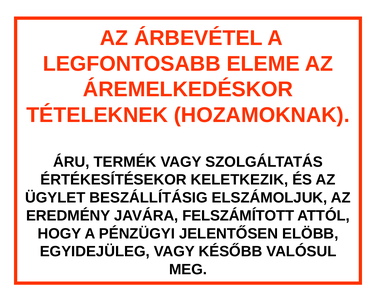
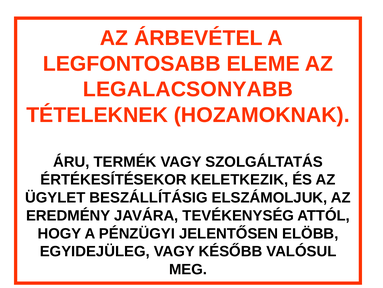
ÁREMELKEDÉSKOR: ÁREMELKEDÉSKOR -> LEGALACSONYABB (188, 89)
FELSZÁMÍTOTT: FELSZÁMÍTOTT -> TEVÉKENYSÉG (238, 215)
